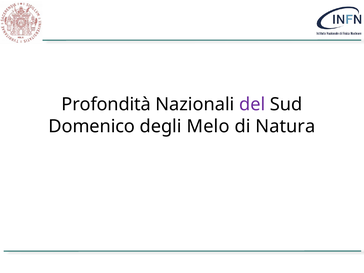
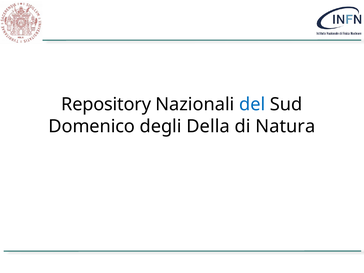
Profondità: Profondità -> Repository (106, 104)
del colour: purple -> blue (252, 104)
Melo: Melo -> Della (208, 126)
